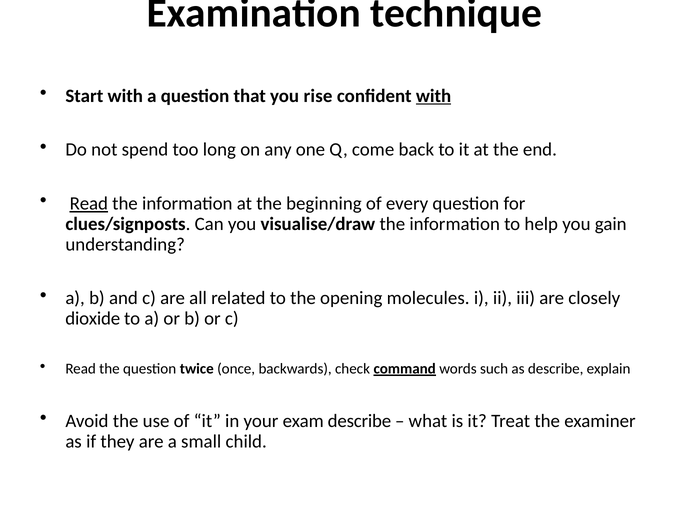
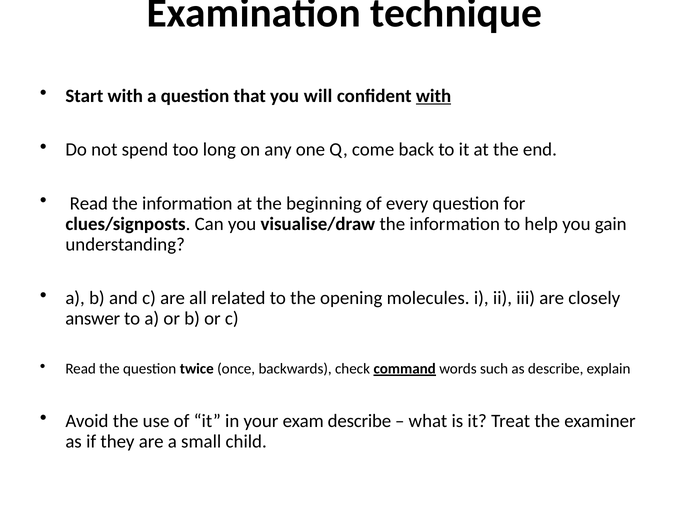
rise: rise -> will (318, 96)
Read underline: present -> none (89, 204)
dioxide: dioxide -> answer (93, 319)
